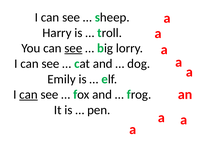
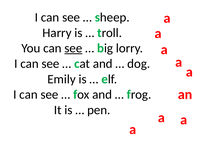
can underline: present -> none (28, 95)
